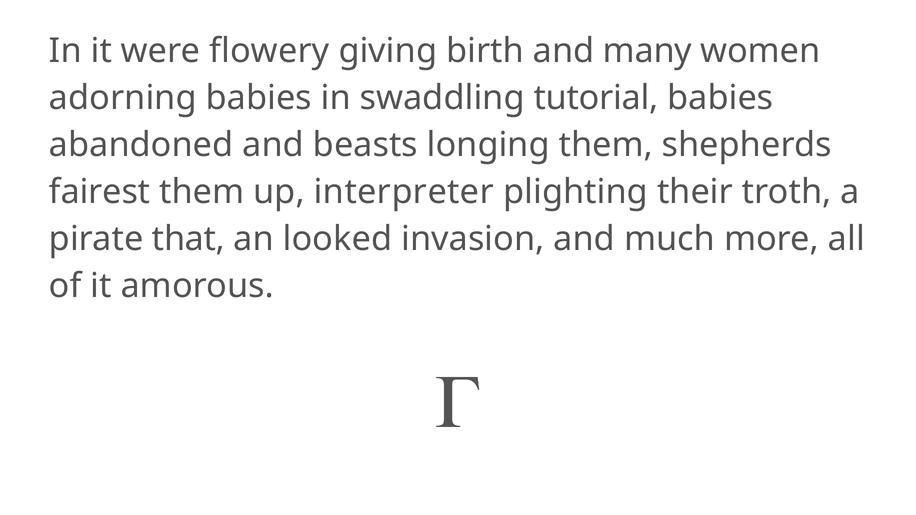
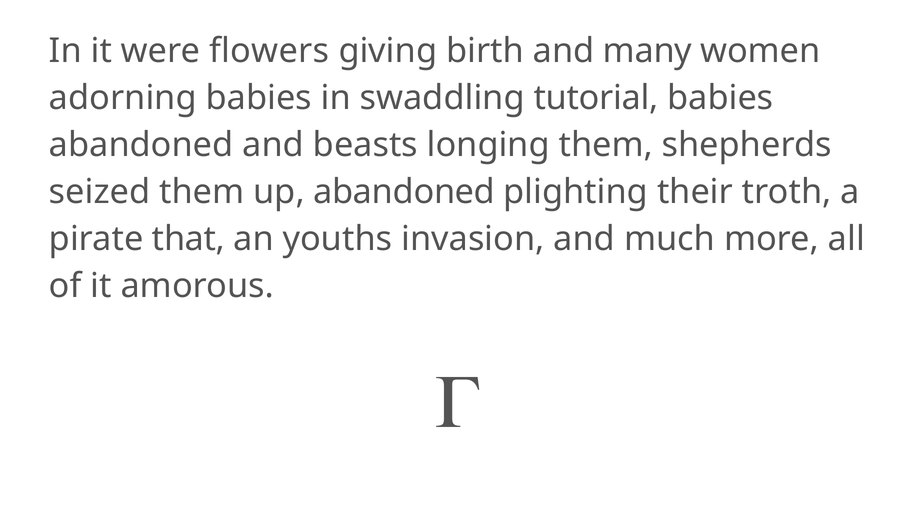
flowery: flowery -> flowers (269, 51)
fairest: fairest -> seized (100, 192)
up interpreter: interpreter -> abandoned (404, 192)
looked: looked -> youths (338, 239)
